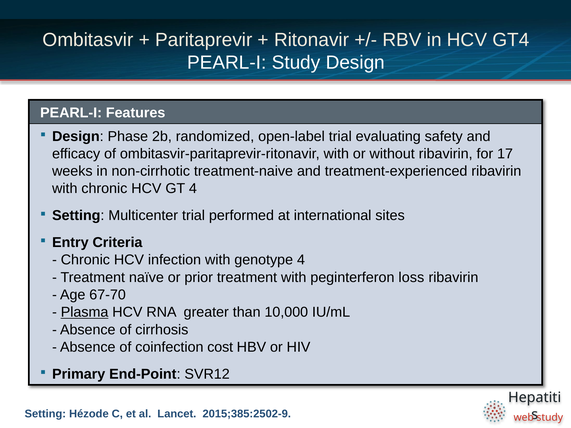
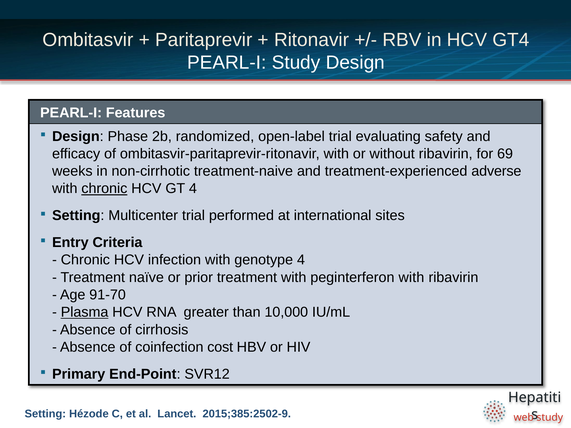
17: 17 -> 69 (505, 154)
treatment-experienced ribavirin: ribavirin -> adverse (496, 171)
chronic underline: none -> present (104, 189)
peginterferon loss: loss -> with (411, 278)
67-70: 67-70 -> 91-70 (108, 295)
